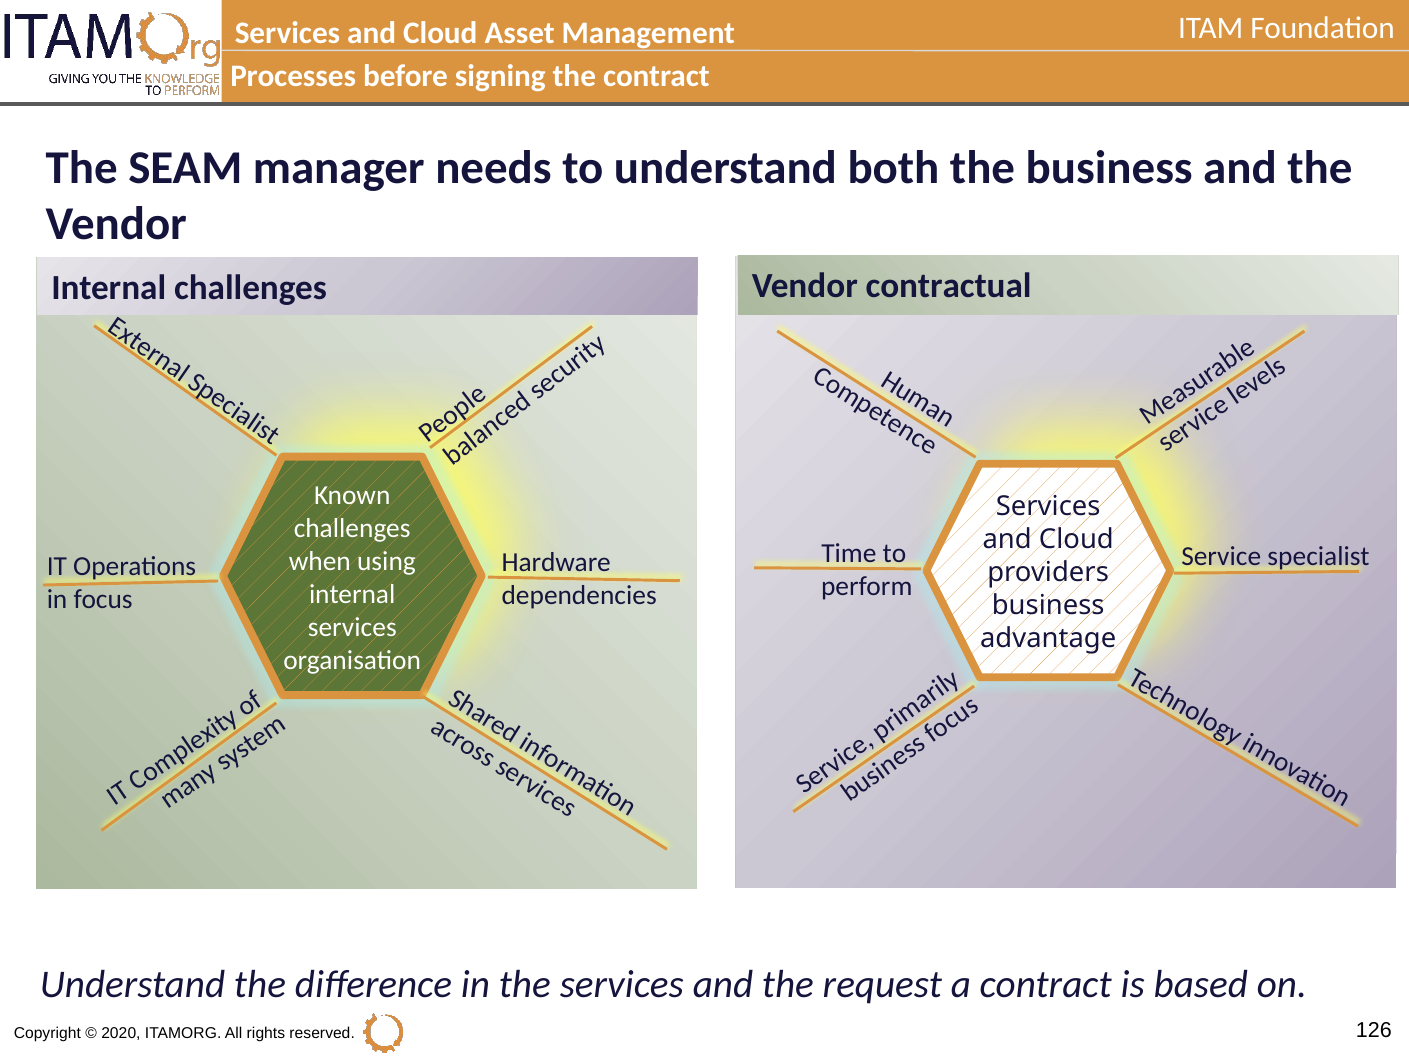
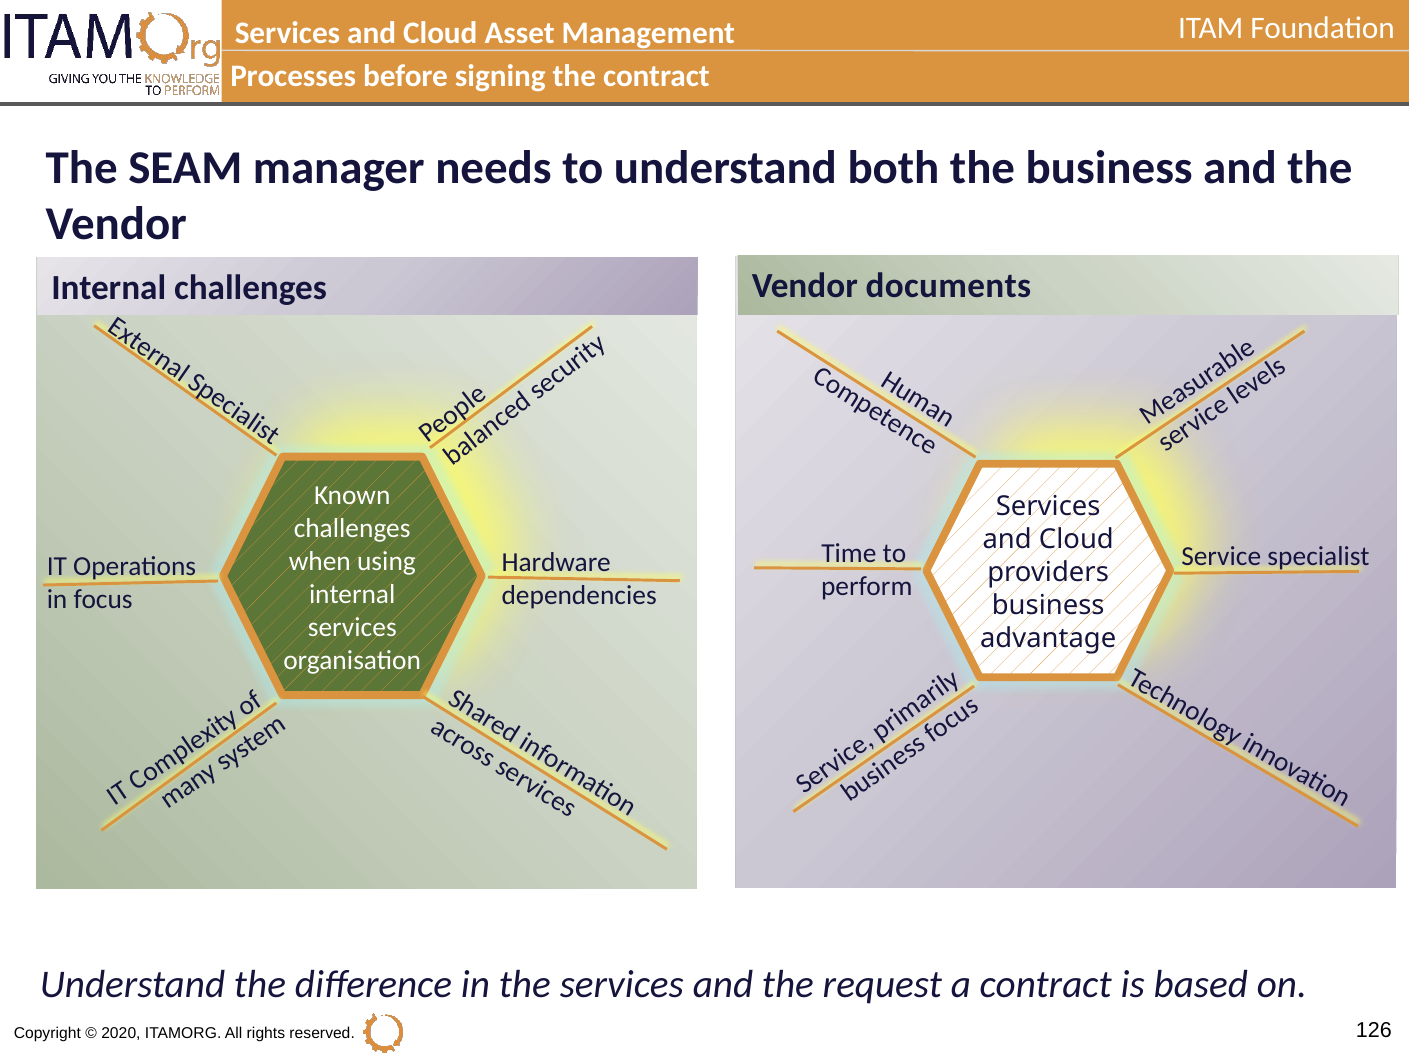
contractual: contractual -> documents (948, 286)
